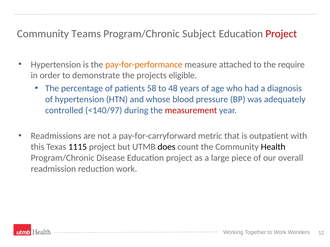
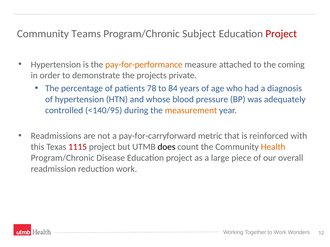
require: require -> coming (291, 65)
eligible: eligible -> private (183, 76)
58: 58 -> 78 (152, 88)
48: 48 -> 84 (173, 88)
<140/97: <140/97 -> <140/95 (104, 110)
measurement colour: red -> orange (191, 110)
outpatient: outpatient -> reinforced (269, 136)
1115 colour: black -> red (78, 147)
Health colour: black -> orange (273, 147)
